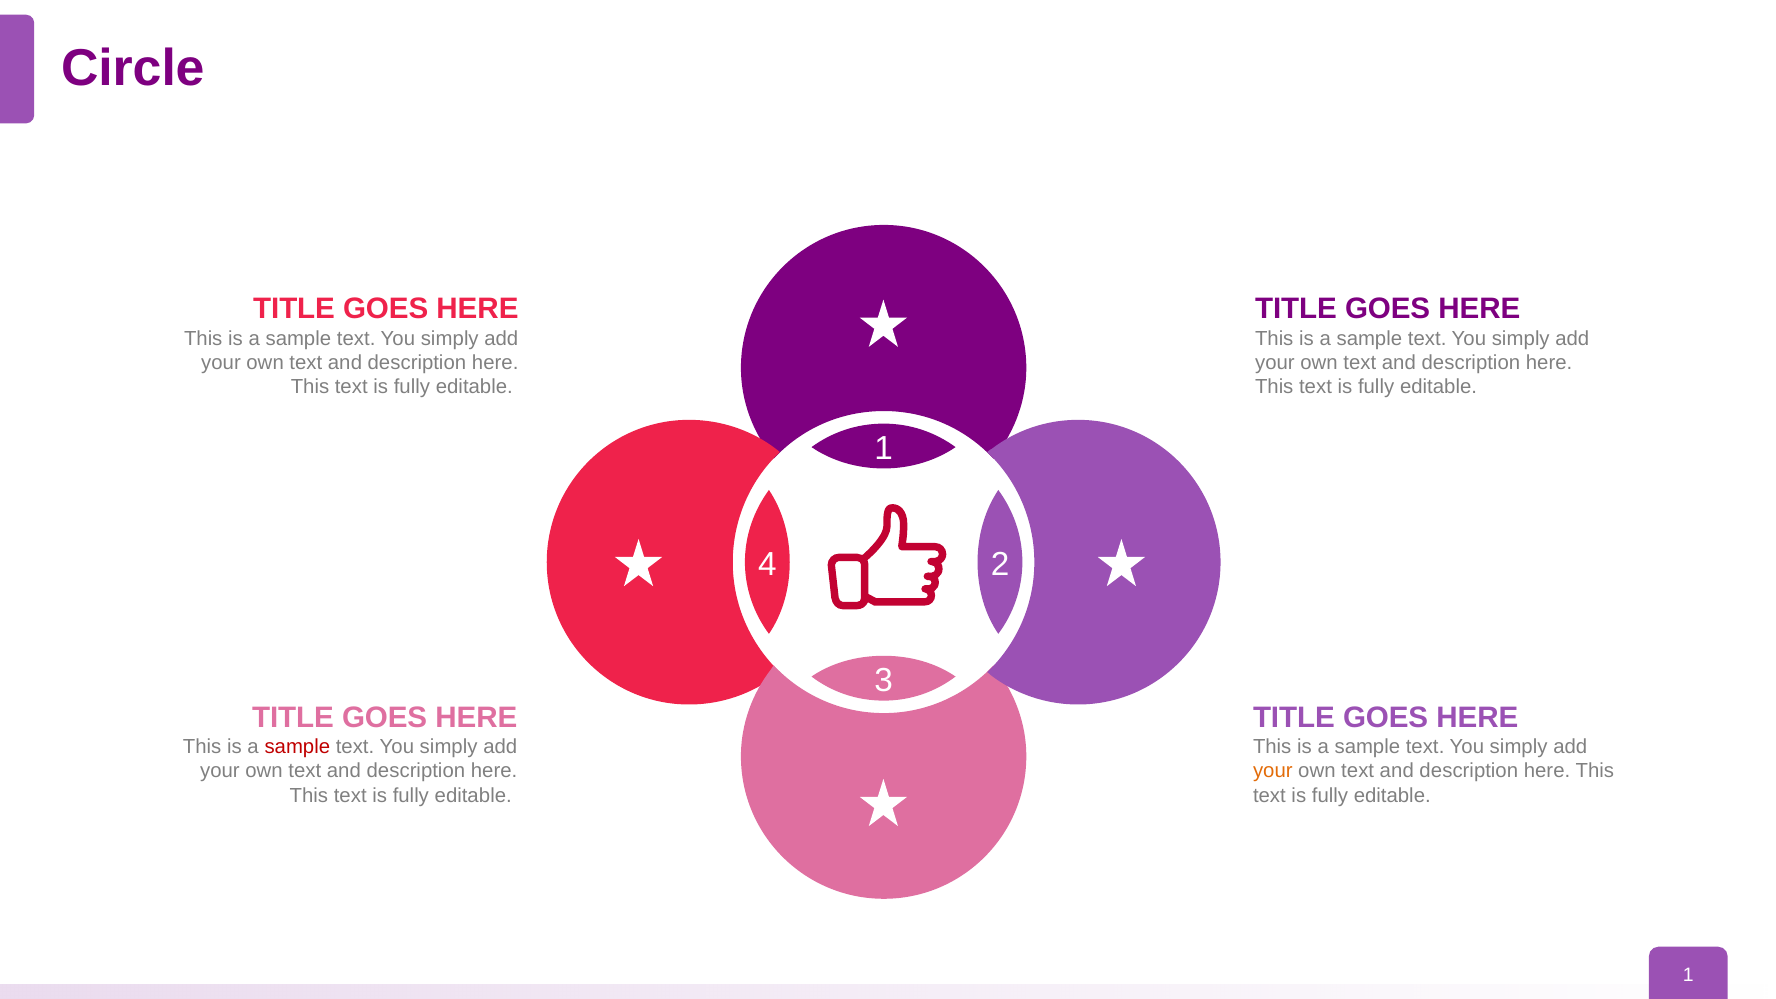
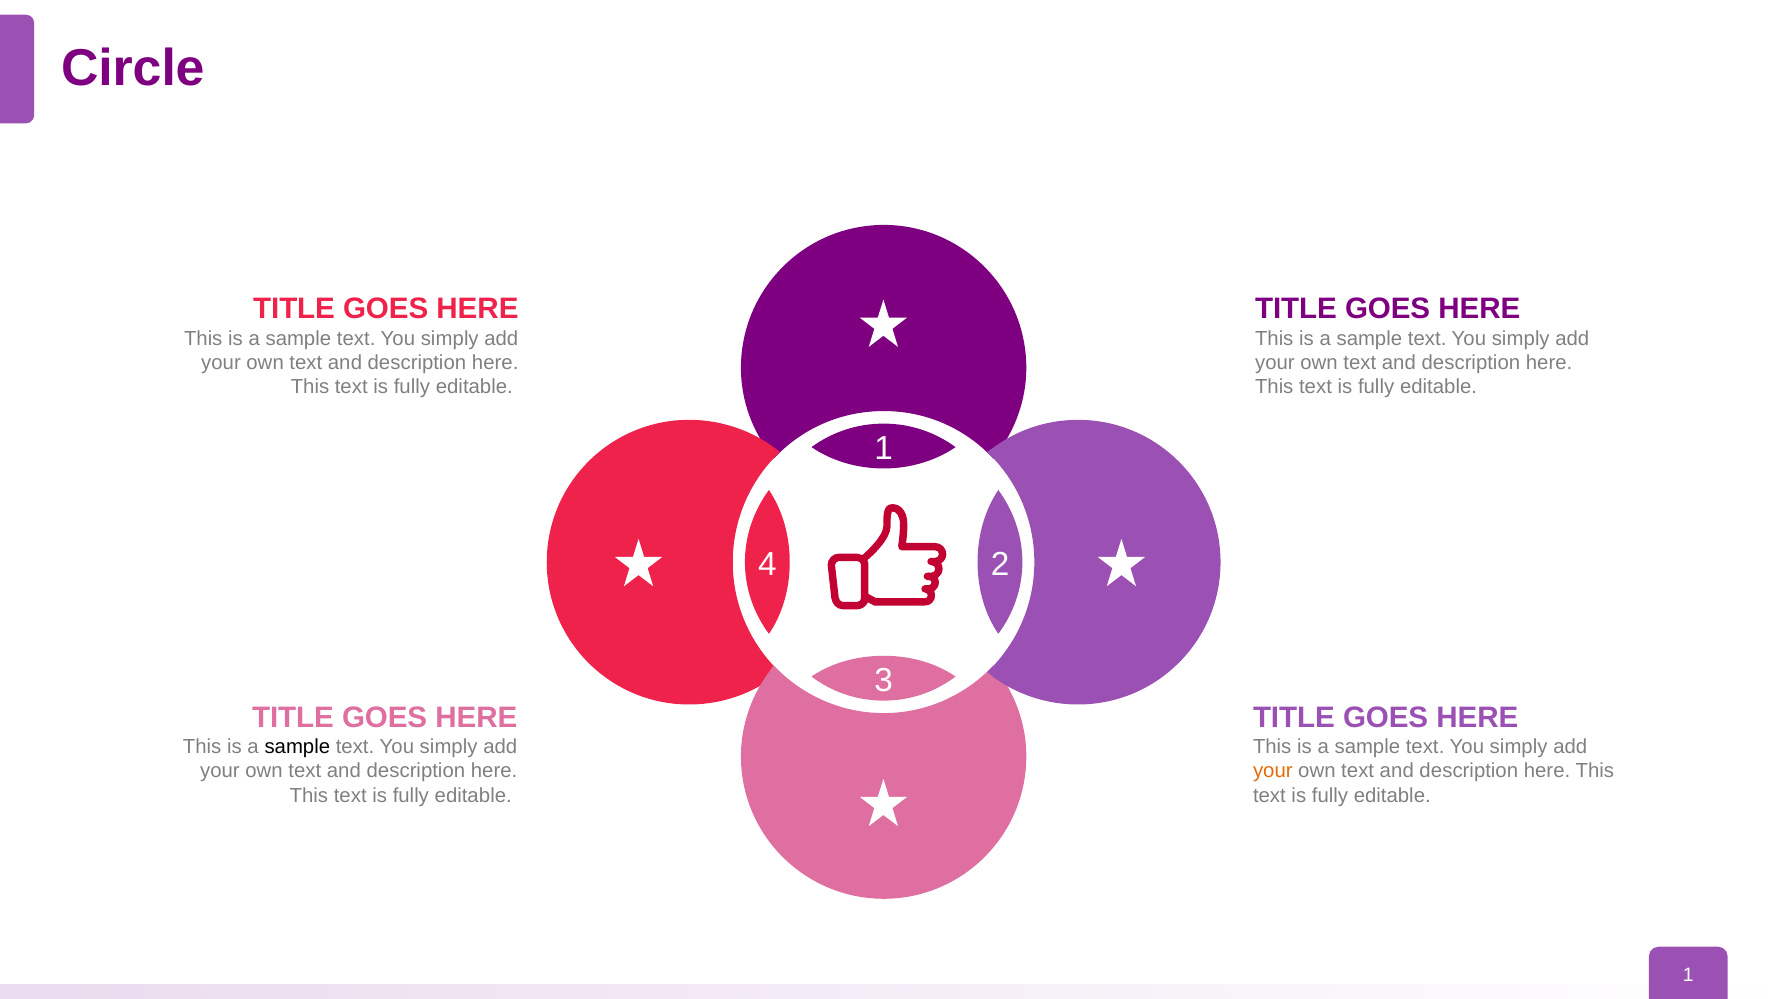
sample colour: red -> black (297, 747)
